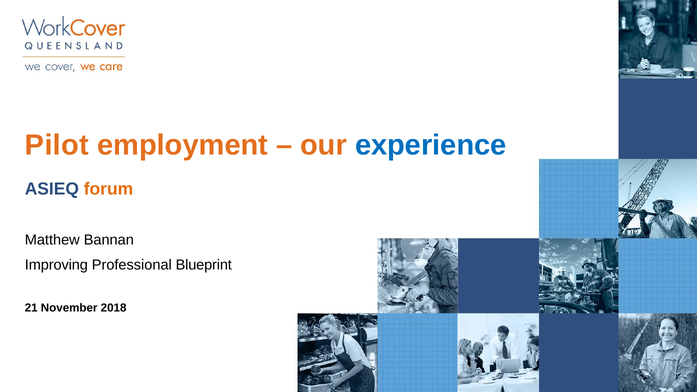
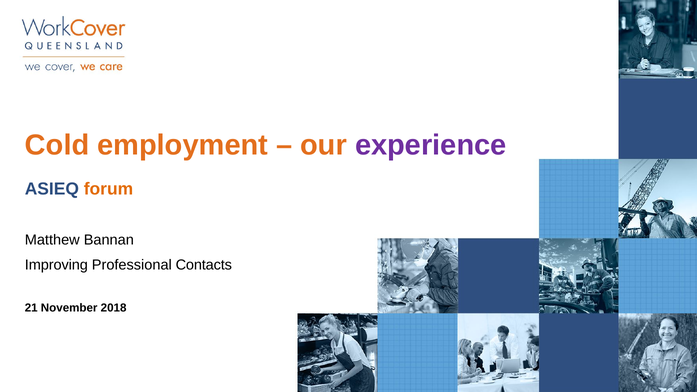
Pilot: Pilot -> Cold (57, 145)
experience colour: blue -> purple (431, 145)
Blueprint: Blueprint -> Contacts (204, 265)
